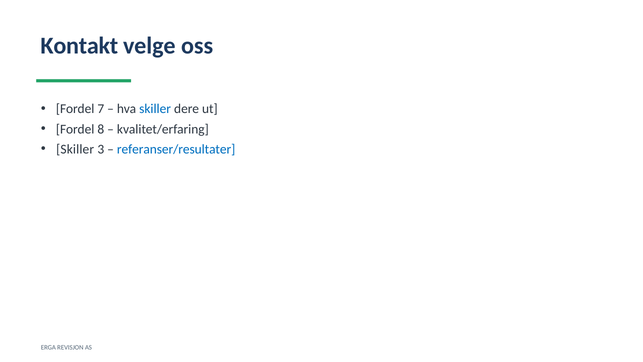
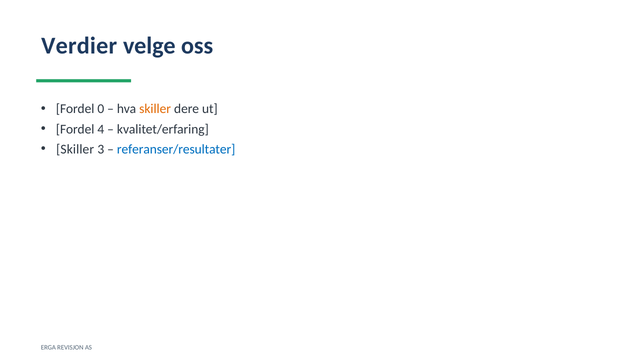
Kontakt: Kontakt -> Verdier (79, 46)
7: 7 -> 0 (101, 109)
skiller colour: blue -> orange (155, 109)
8: 8 -> 4 (101, 129)
